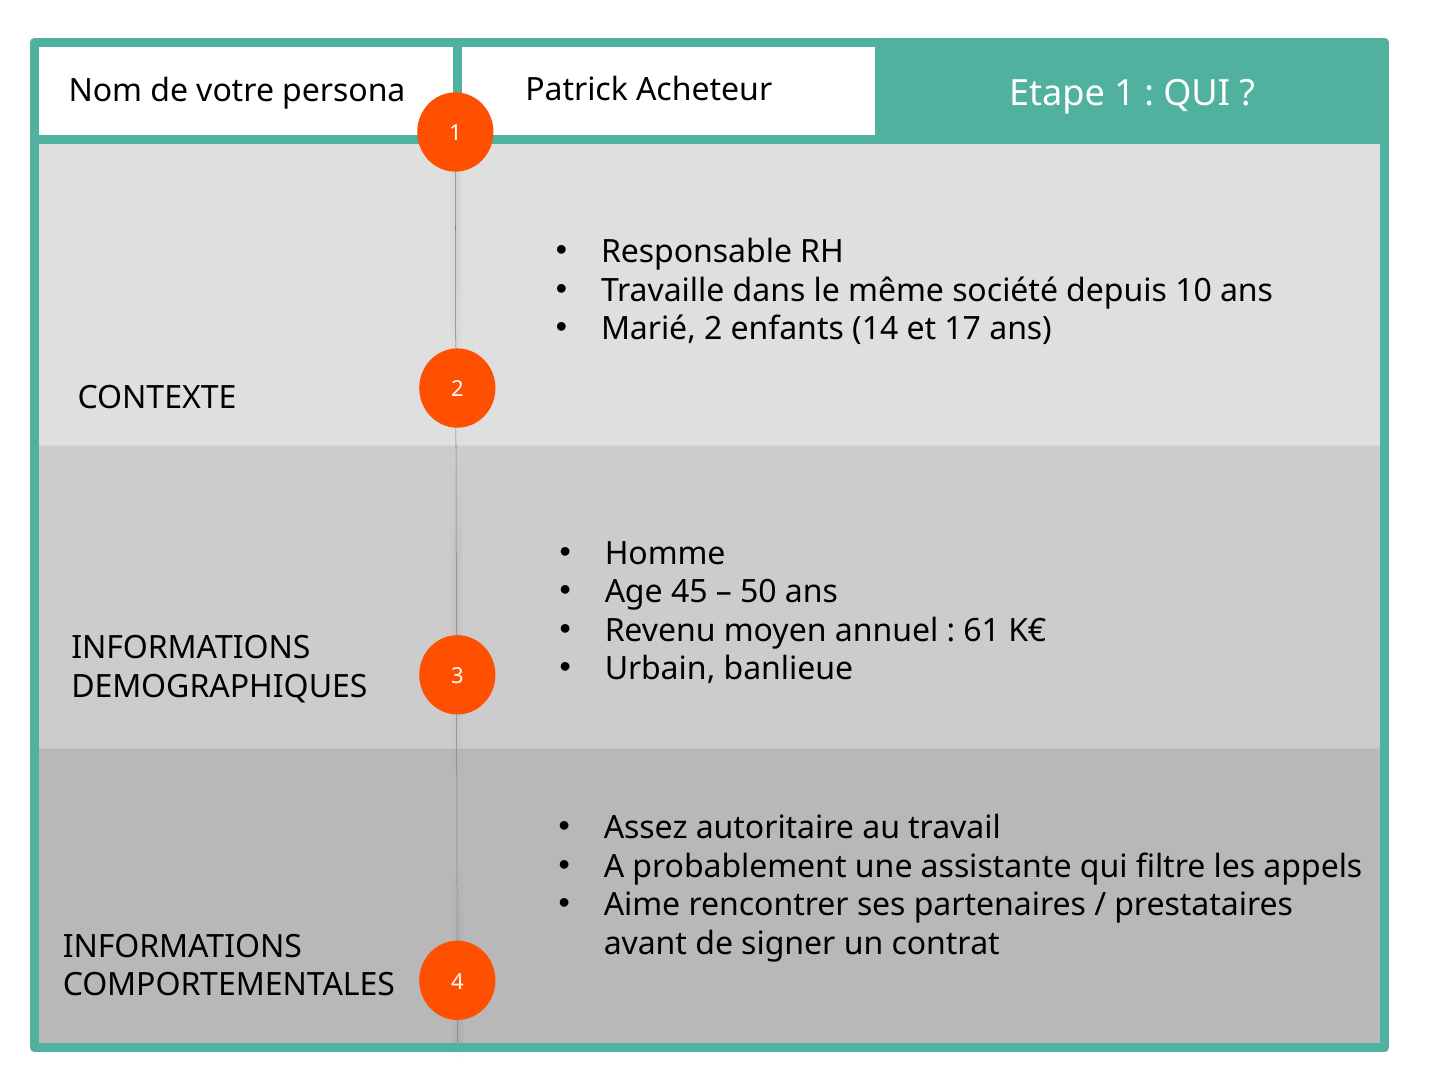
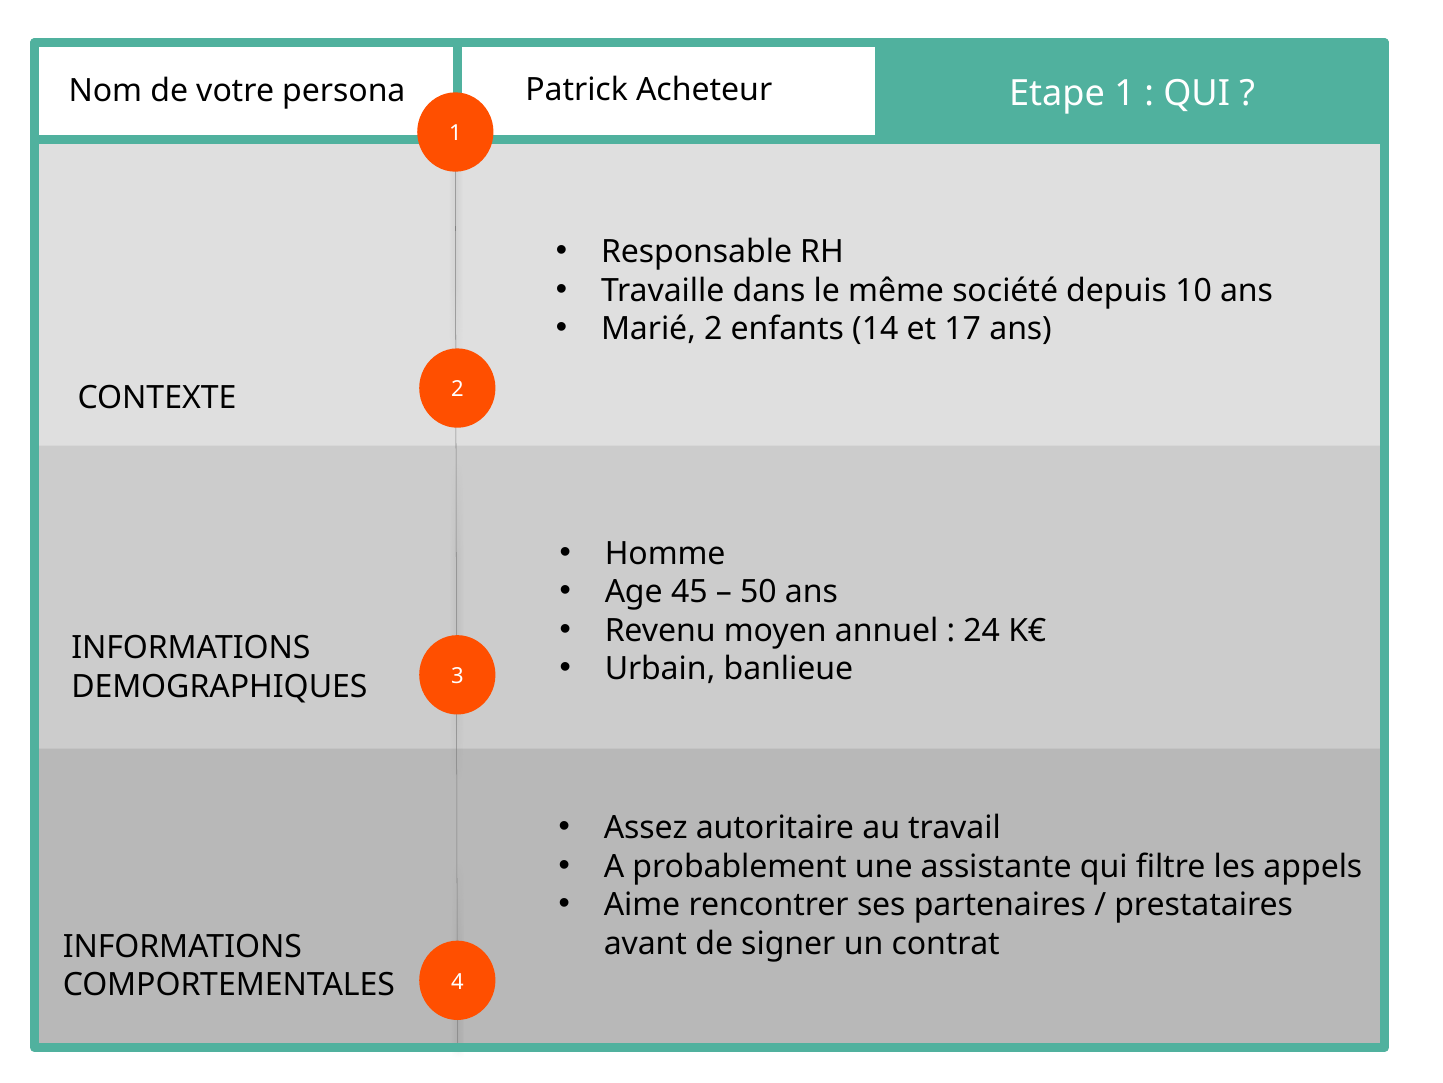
61: 61 -> 24 (982, 630)
